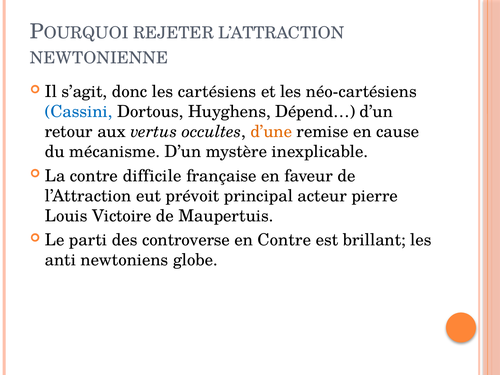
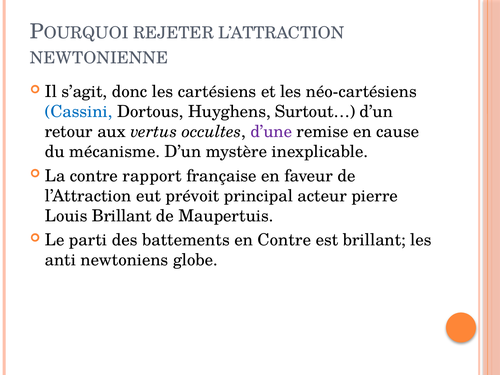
Dépend…: Dépend… -> Surtout… (315, 112)
d’une colour: orange -> purple (271, 132)
difficile: difficile -> rapport (152, 176)
Louis Victoire: Victoire -> Brillant (122, 216)
controverse: controverse -> battements (186, 240)
